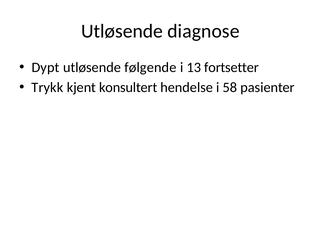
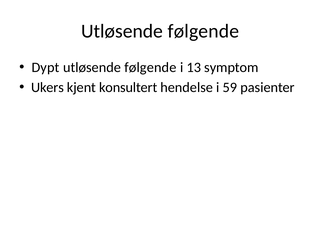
diagnose: diagnose -> følgende (203, 31)
fortsetter: fortsetter -> symptom (231, 67)
Trykk: Trykk -> Ukers (47, 87)
58: 58 -> 59 (230, 87)
